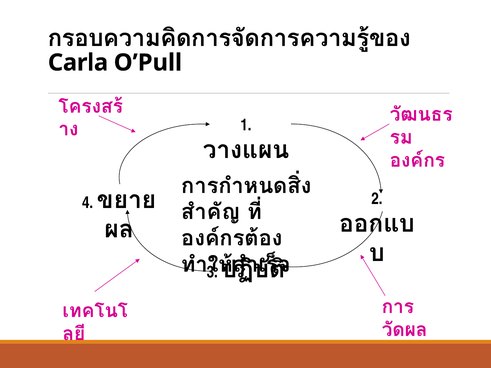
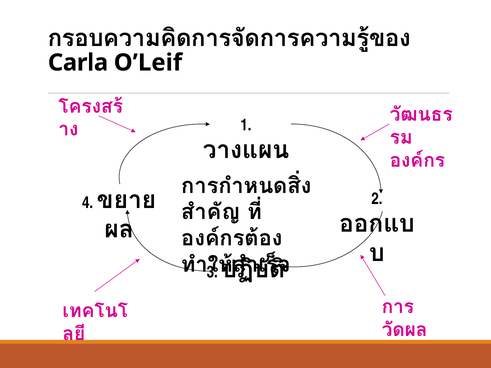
O’Pull: O’Pull -> O’Leif (148, 63)
